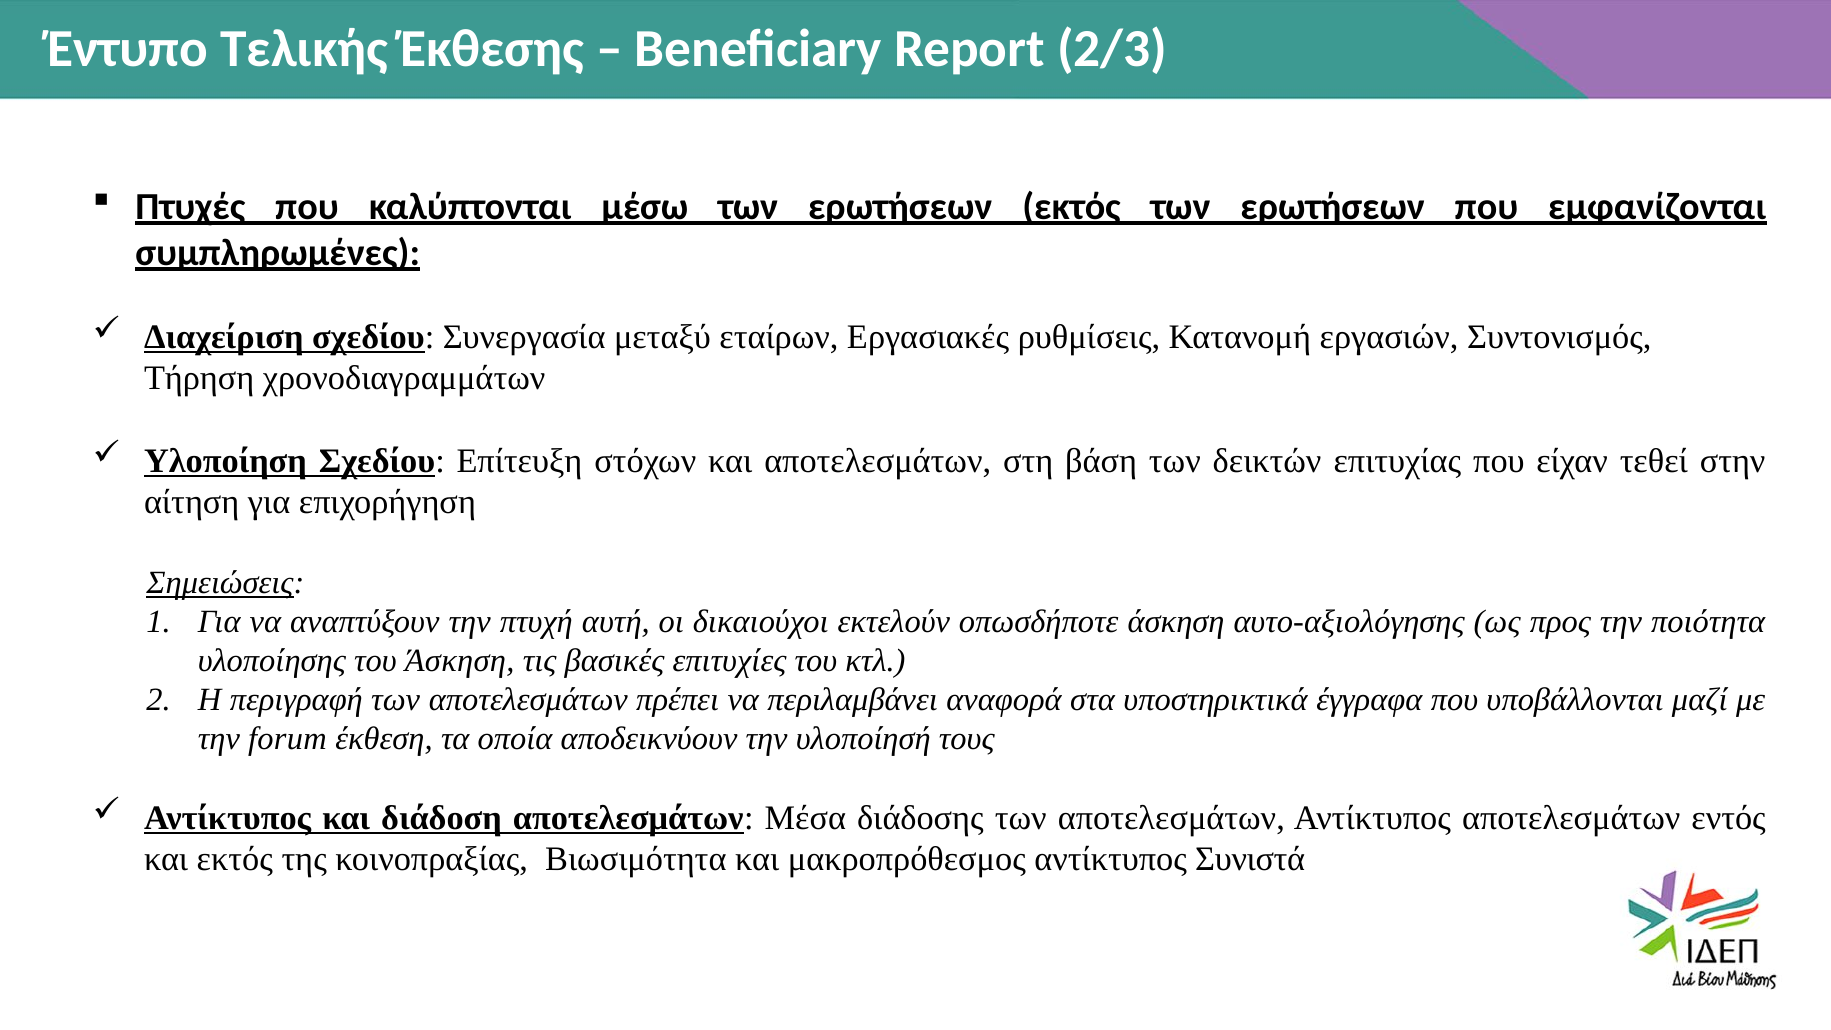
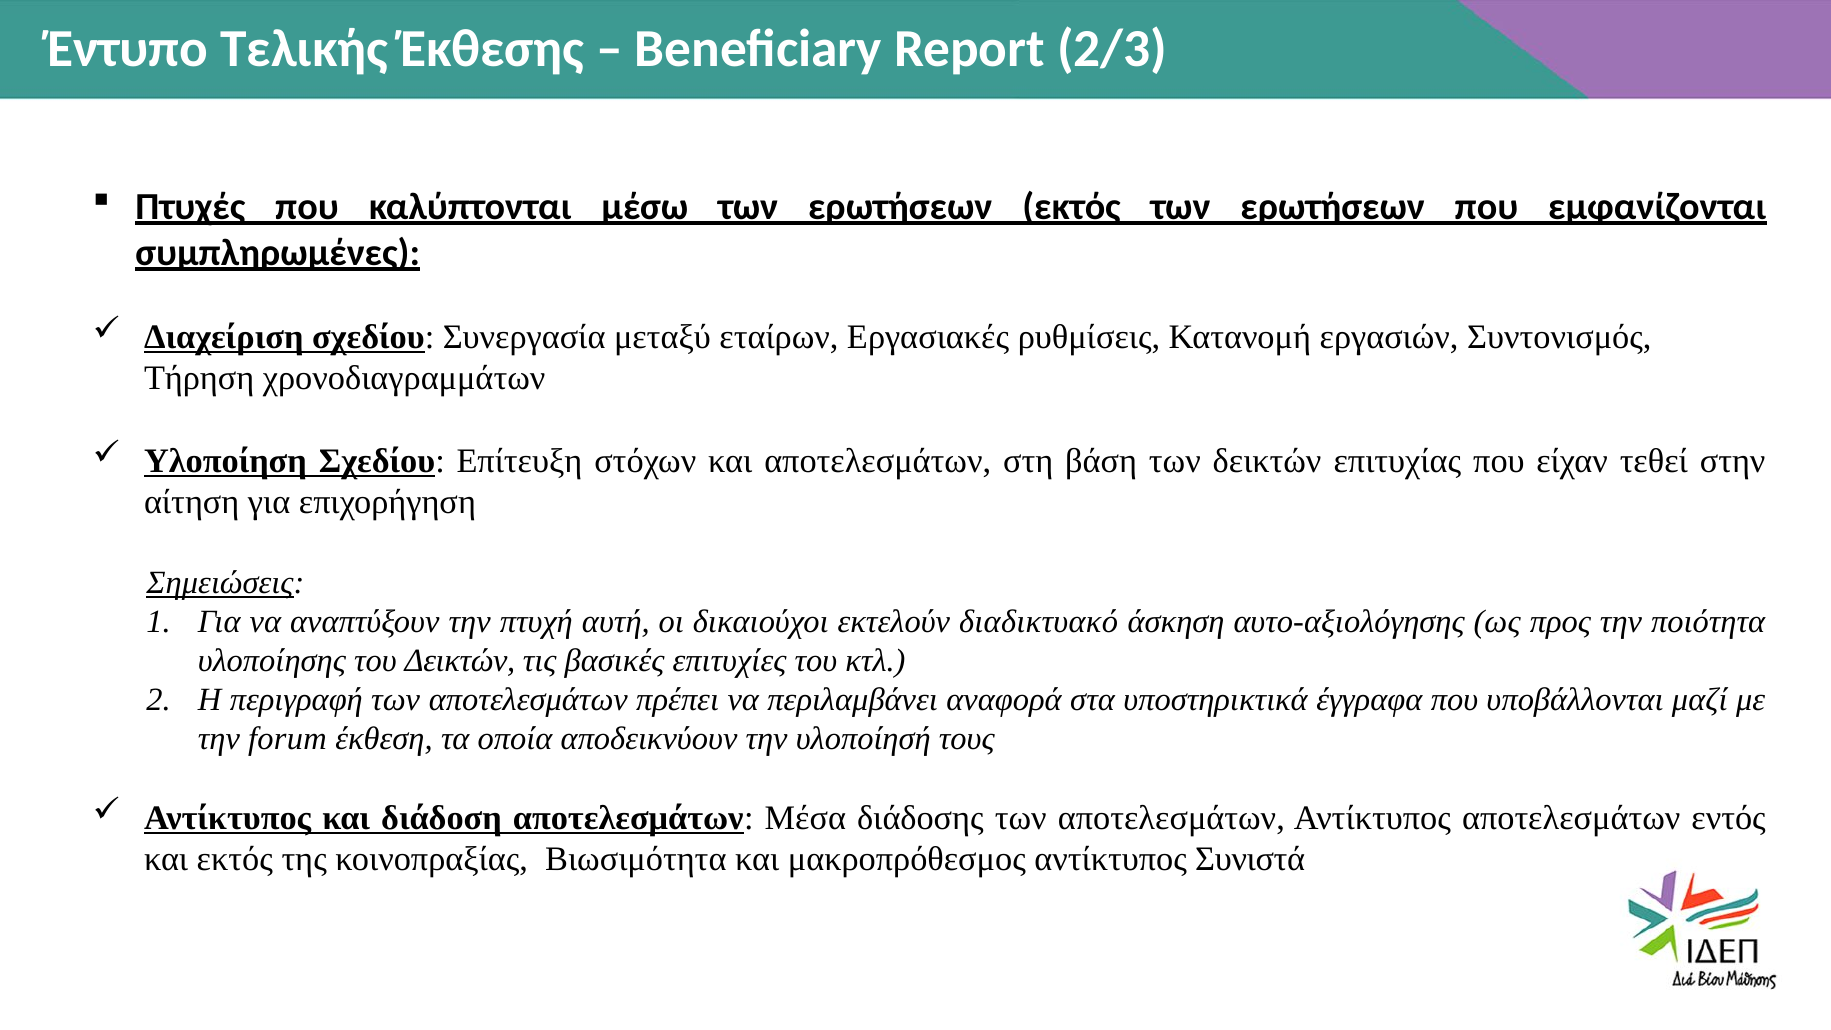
οπωσδήποτε: οπωσδήποτε -> διαδικτυακό (1039, 622)
του Άσκηση: Άσκηση -> Δεικτών (460, 661)
